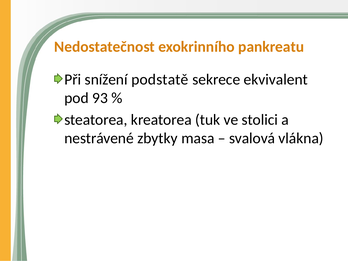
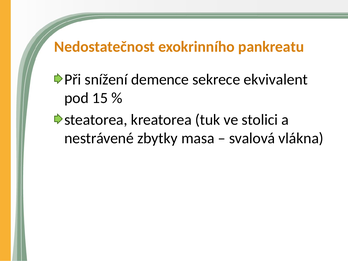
podstatě: podstatě -> demence (160, 80)
93: 93 -> 15 (100, 98)
